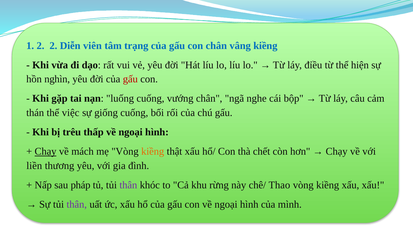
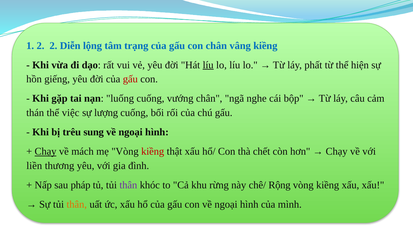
viên: viên -> lộng (93, 46)
líu underline: none -> present (208, 65)
đỉều: đỉều -> phất (313, 65)
nghìn: nghìn -> giếng (57, 79)
giống: giống -> lượng (106, 113)
thấp: thấp -> sung (94, 132)
kiềng colour: orange -> red (153, 152)
Thao: Thao -> Rộng (280, 185)
thân colour: purple -> orange (77, 205)
